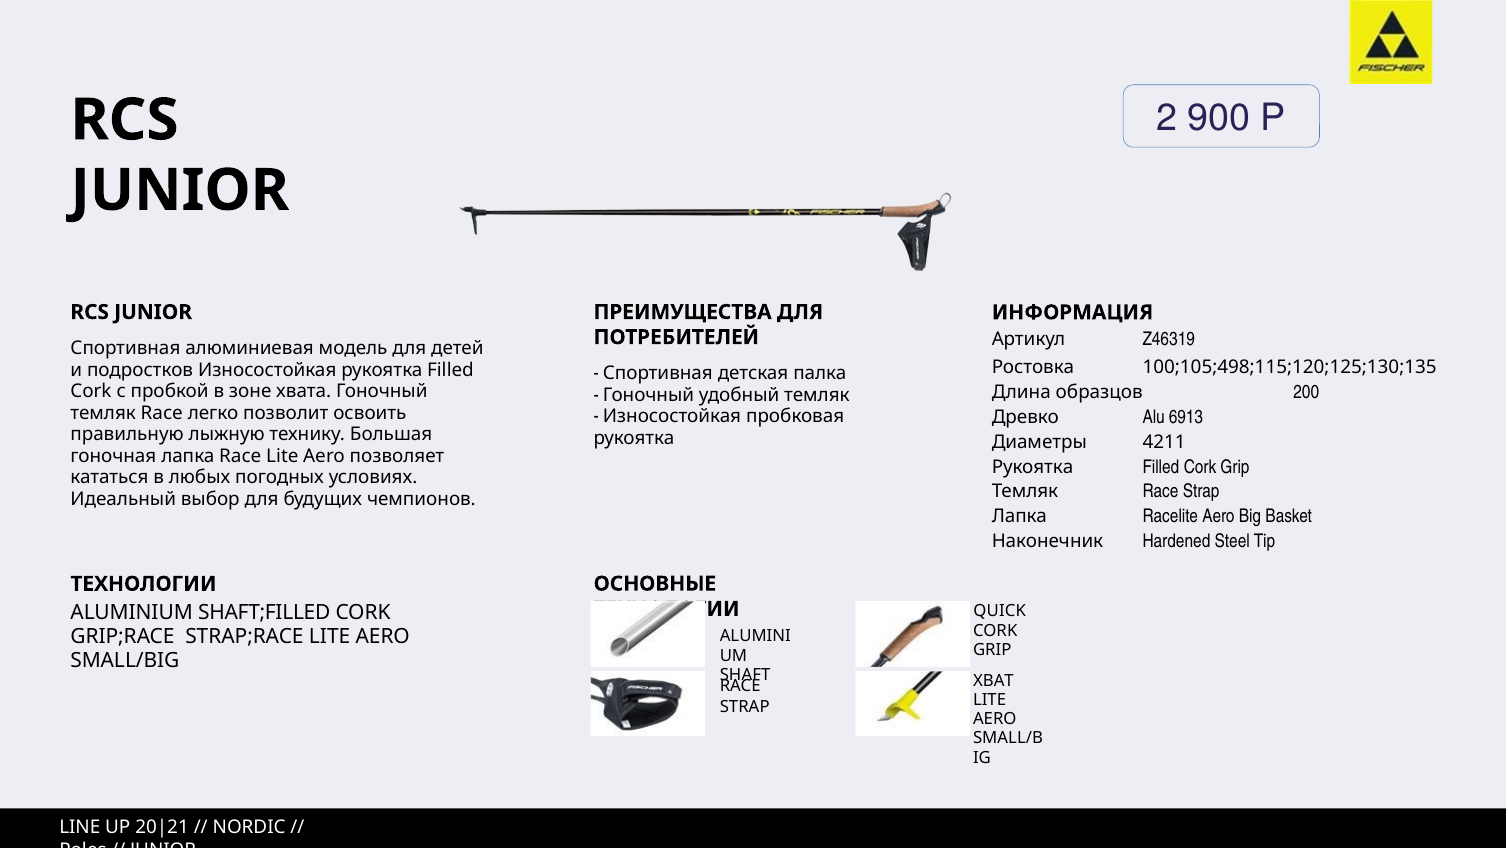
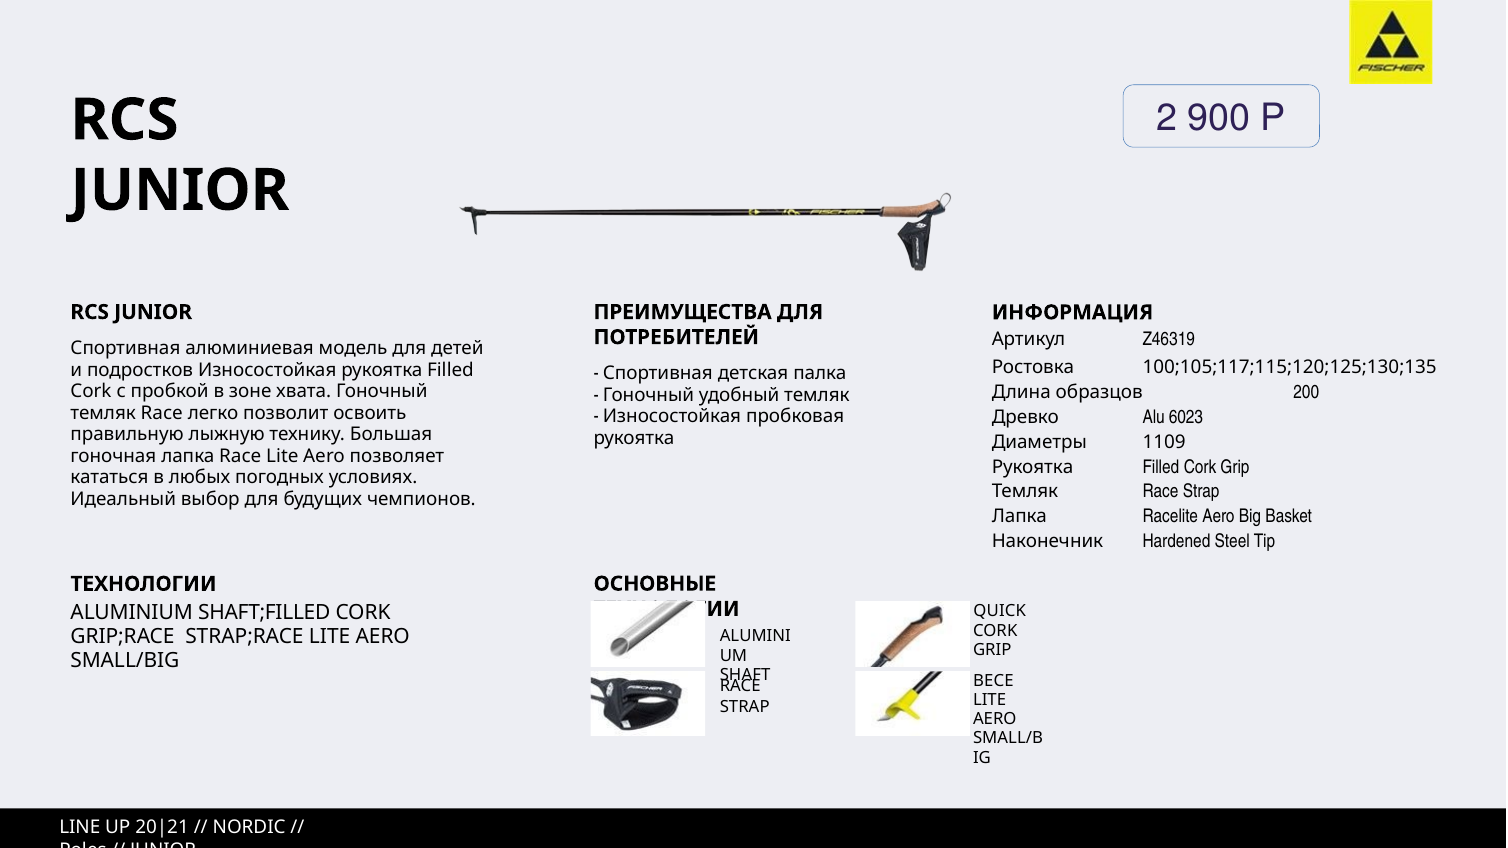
100;105;498;115;120;125;130;135: 100;105;498;115;120;125;130;135 -> 100;105;117;115;120;125;130;135 (1290, 367)
6913: 6913 -> 6023 (1186, 417)
4211: 4211 -> 1109 (1164, 443)
ХВАТ: ХВАТ -> ВЕСЕ (993, 681)
